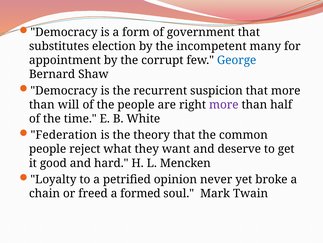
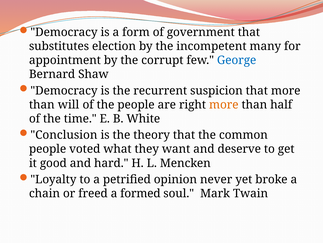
more colour: purple -> orange (224, 104)
Federation: Federation -> Conclusion (64, 135)
reject: reject -> voted (85, 149)
